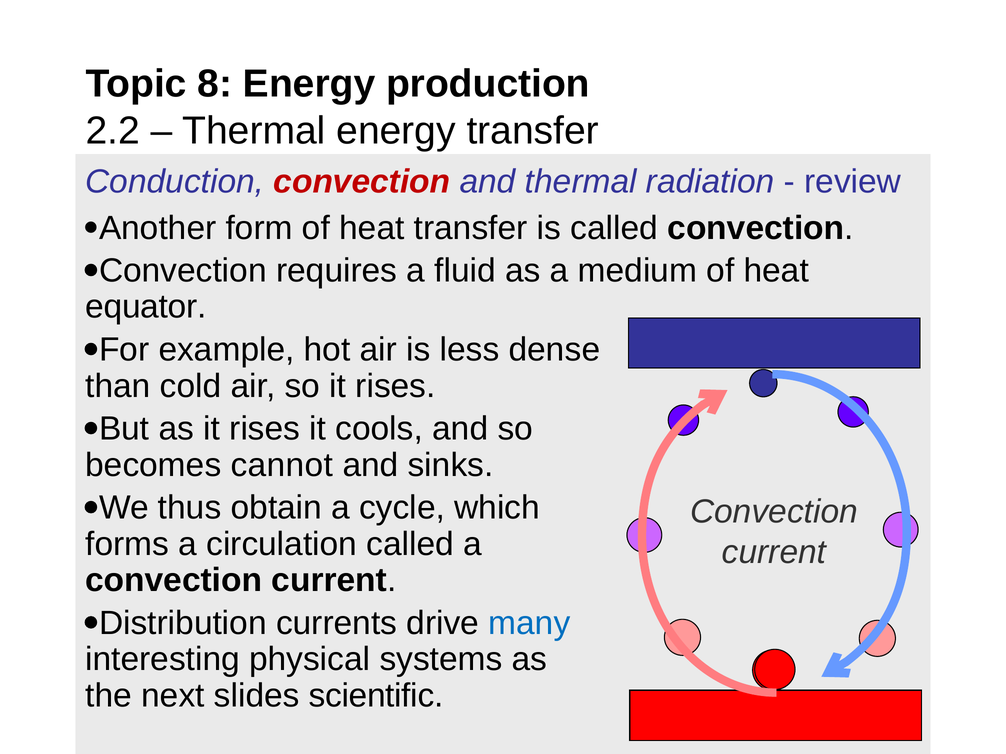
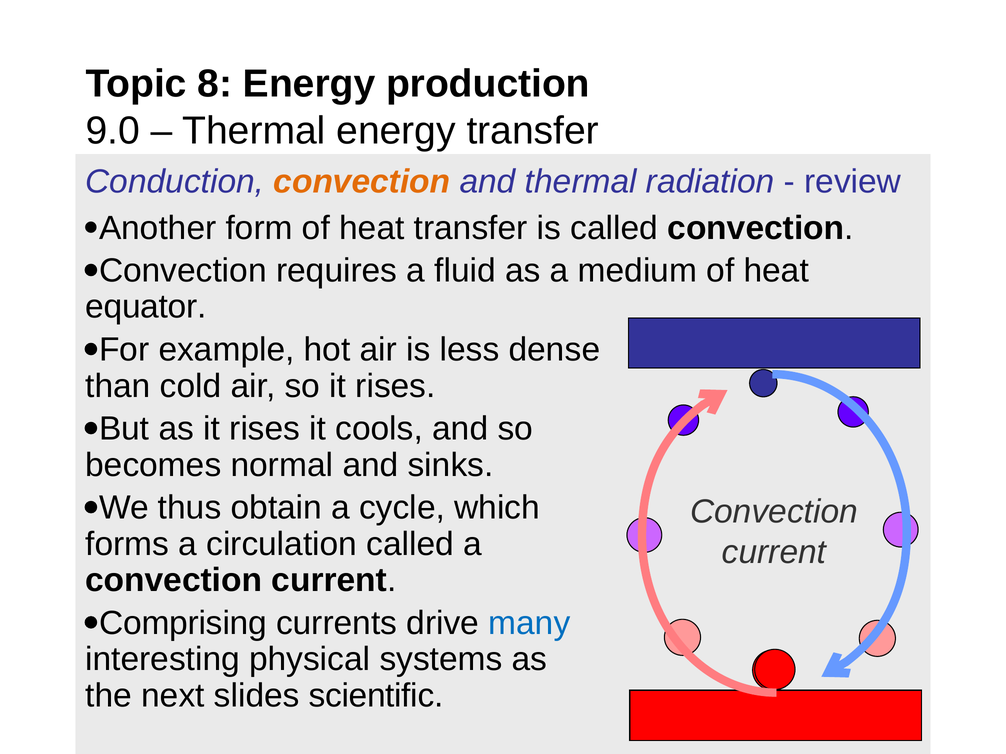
2.2: 2.2 -> 9.0 (113, 131)
convection colour: red -> orange (362, 182)
cannot: cannot -> normal (282, 465)
Distribution: Distribution -> Comprising (183, 624)
